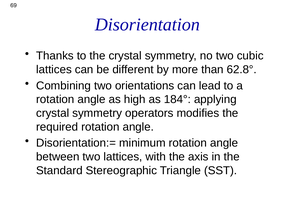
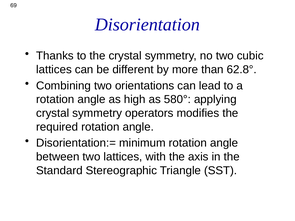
184°: 184° -> 580° (177, 99)
